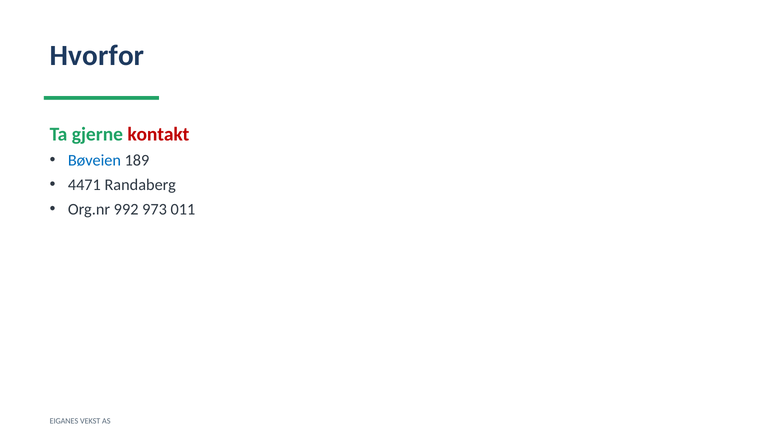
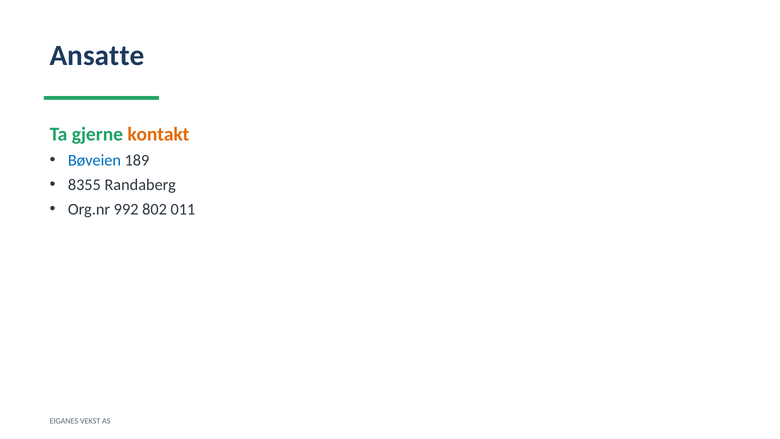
Hvorfor: Hvorfor -> Ansatte (97, 56)
kontakt colour: red -> orange (158, 134)
4471: 4471 -> 8355 (84, 185)
973: 973 -> 802 (155, 209)
